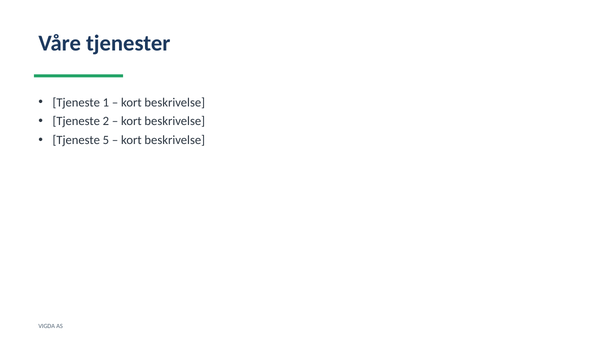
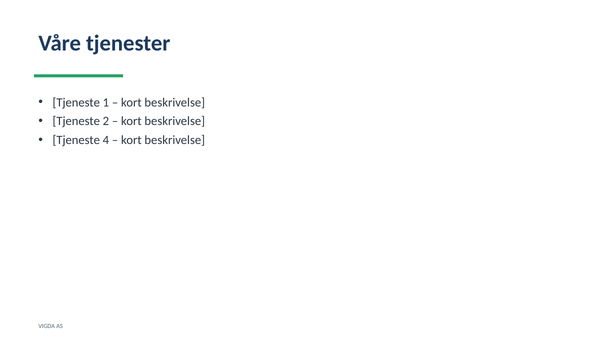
5: 5 -> 4 (106, 140)
